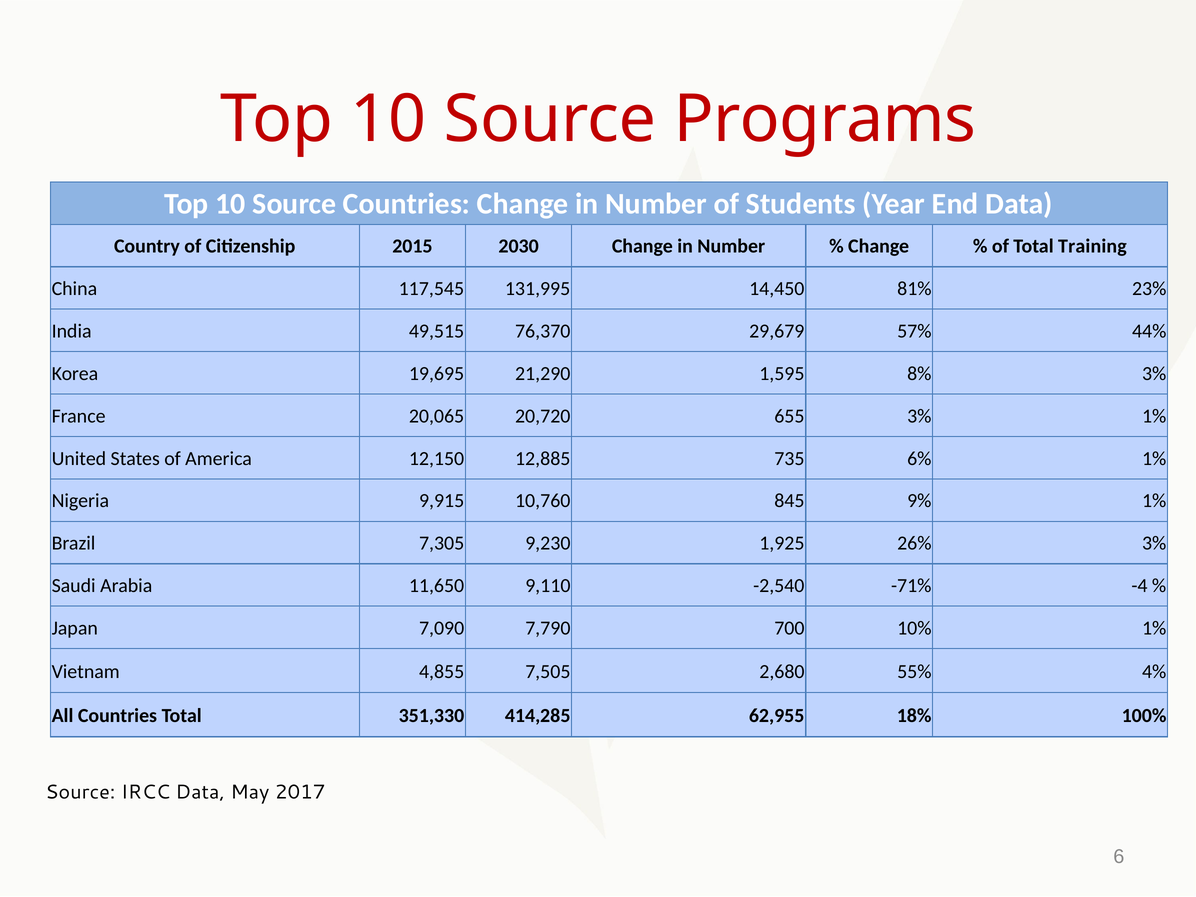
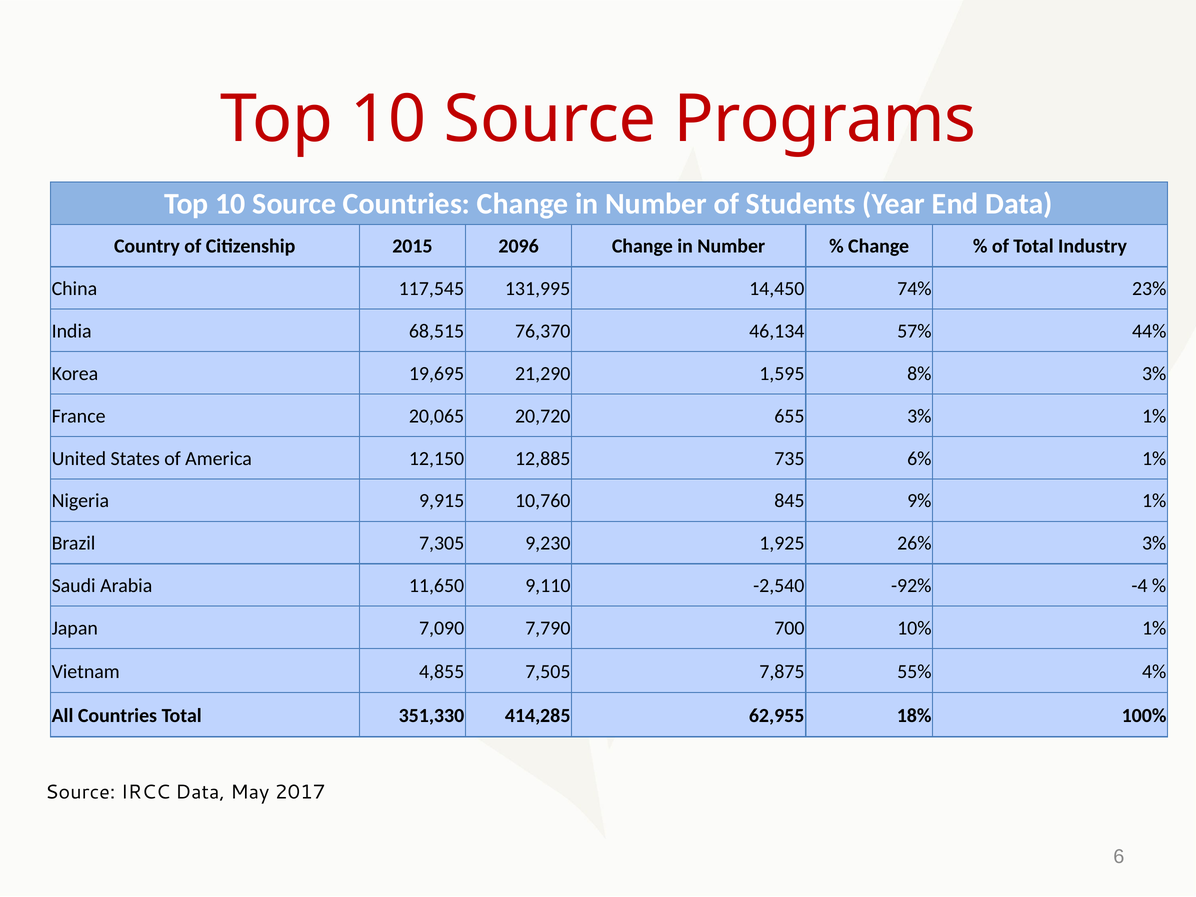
2030: 2030 -> 2096 (519, 246)
Training: Training -> Industry (1093, 246)
81%: 81% -> 74% (914, 289)
49,515: 49,515 -> 68,515 (437, 331)
29,679: 29,679 -> 46,134 (777, 331)
-71%: -71% -> -92% (911, 586)
2,680: 2,680 -> 7,875 (782, 671)
